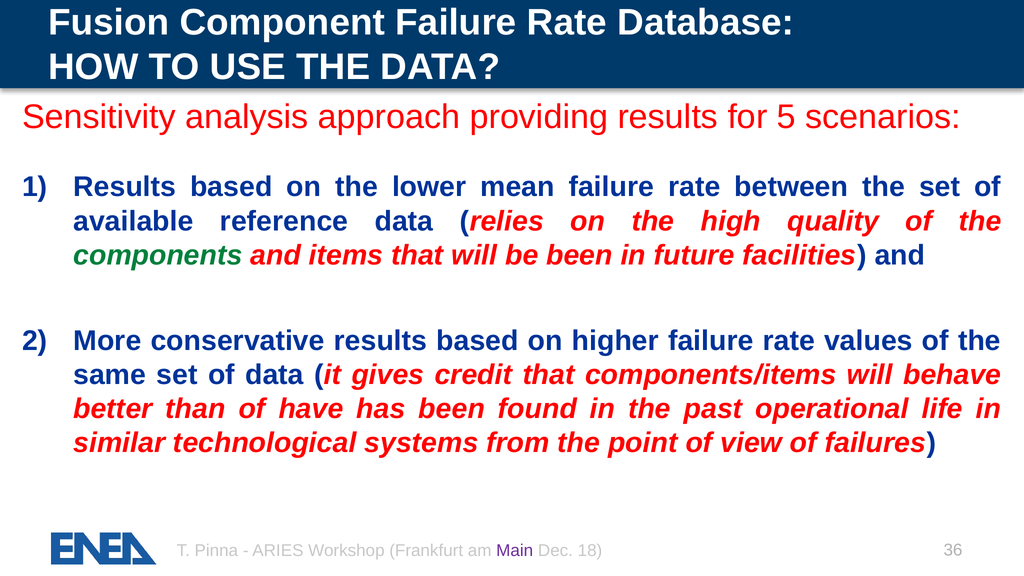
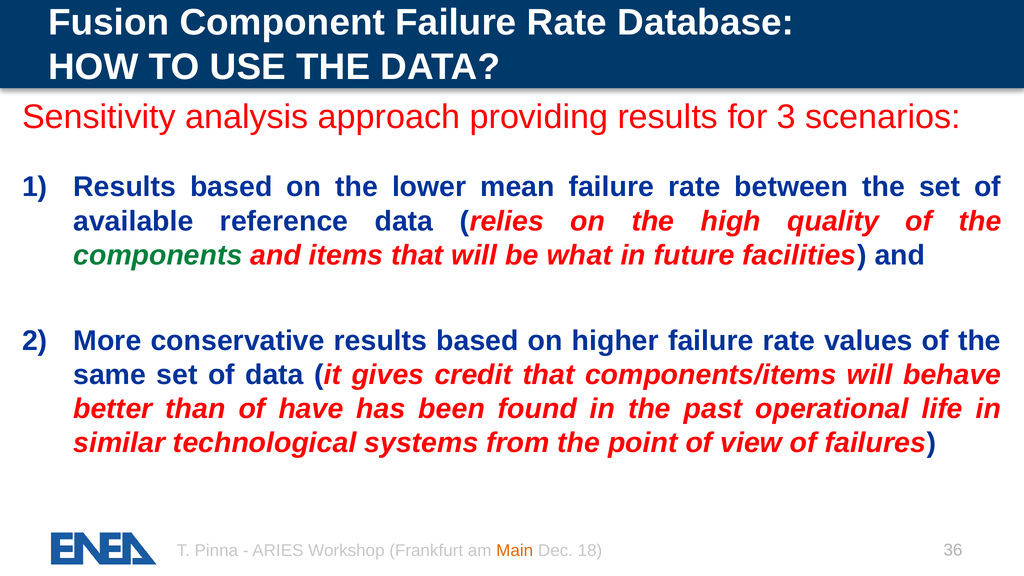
5: 5 -> 3 (786, 117)
be been: been -> what (579, 255)
Main colour: purple -> orange (515, 550)
